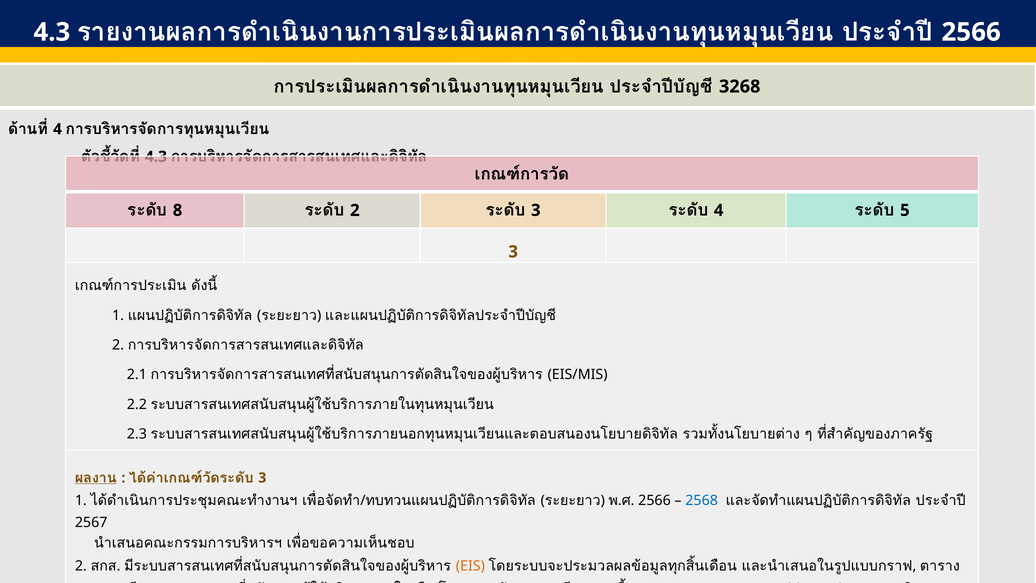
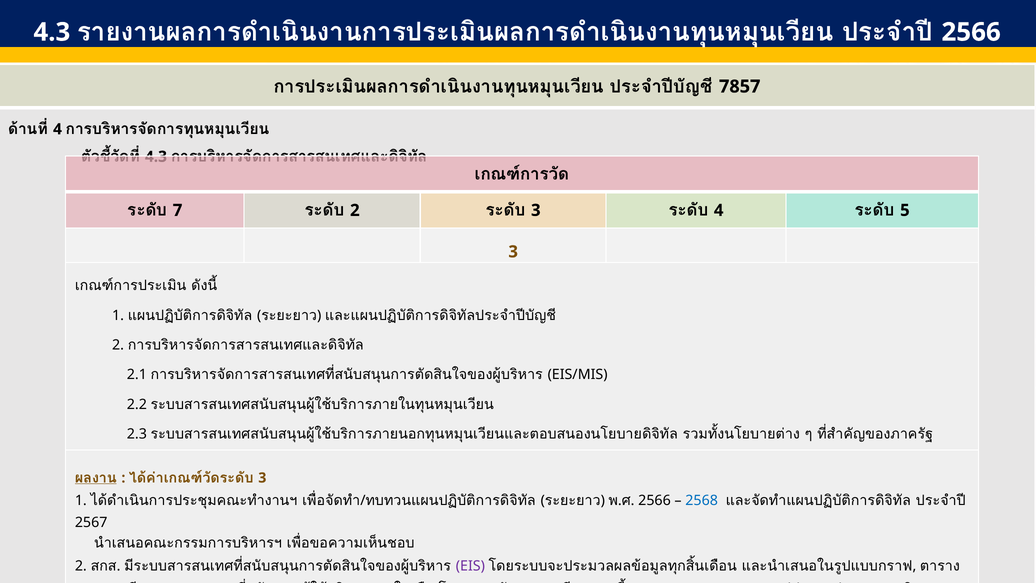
3268: 3268 -> 7857 (740, 87)
8: 8 -> 7 (178, 210)
EIS colour: orange -> purple (470, 566)
